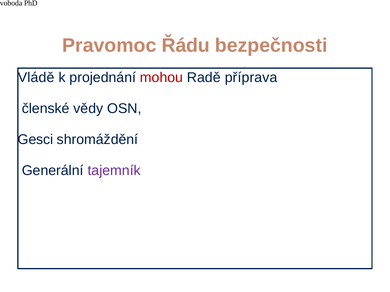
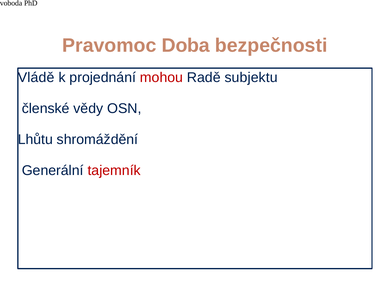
Řádu: Řádu -> Doba (186, 46)
příprava: příprava -> subjektu (251, 78)
Gesci: Gesci -> Lhůtu (35, 140)
tajemník colour: purple -> red (114, 171)
